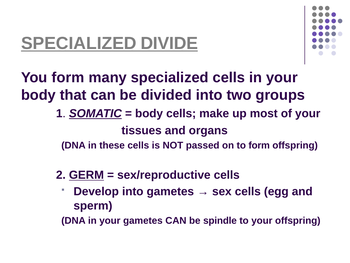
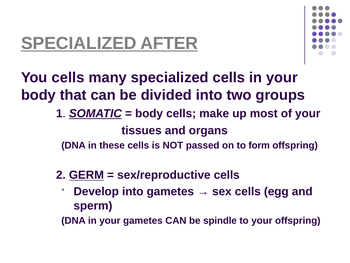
DIVIDE: DIVIDE -> AFTER (169, 43)
You form: form -> cells (68, 77)
